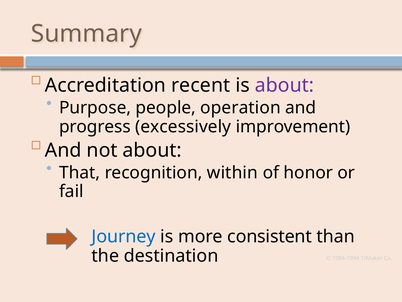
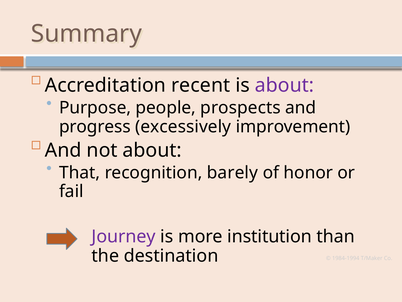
operation: operation -> prospects (241, 108)
within: within -> barely (232, 173)
Journey colour: blue -> purple (124, 236)
consistent: consistent -> institution (270, 236)
